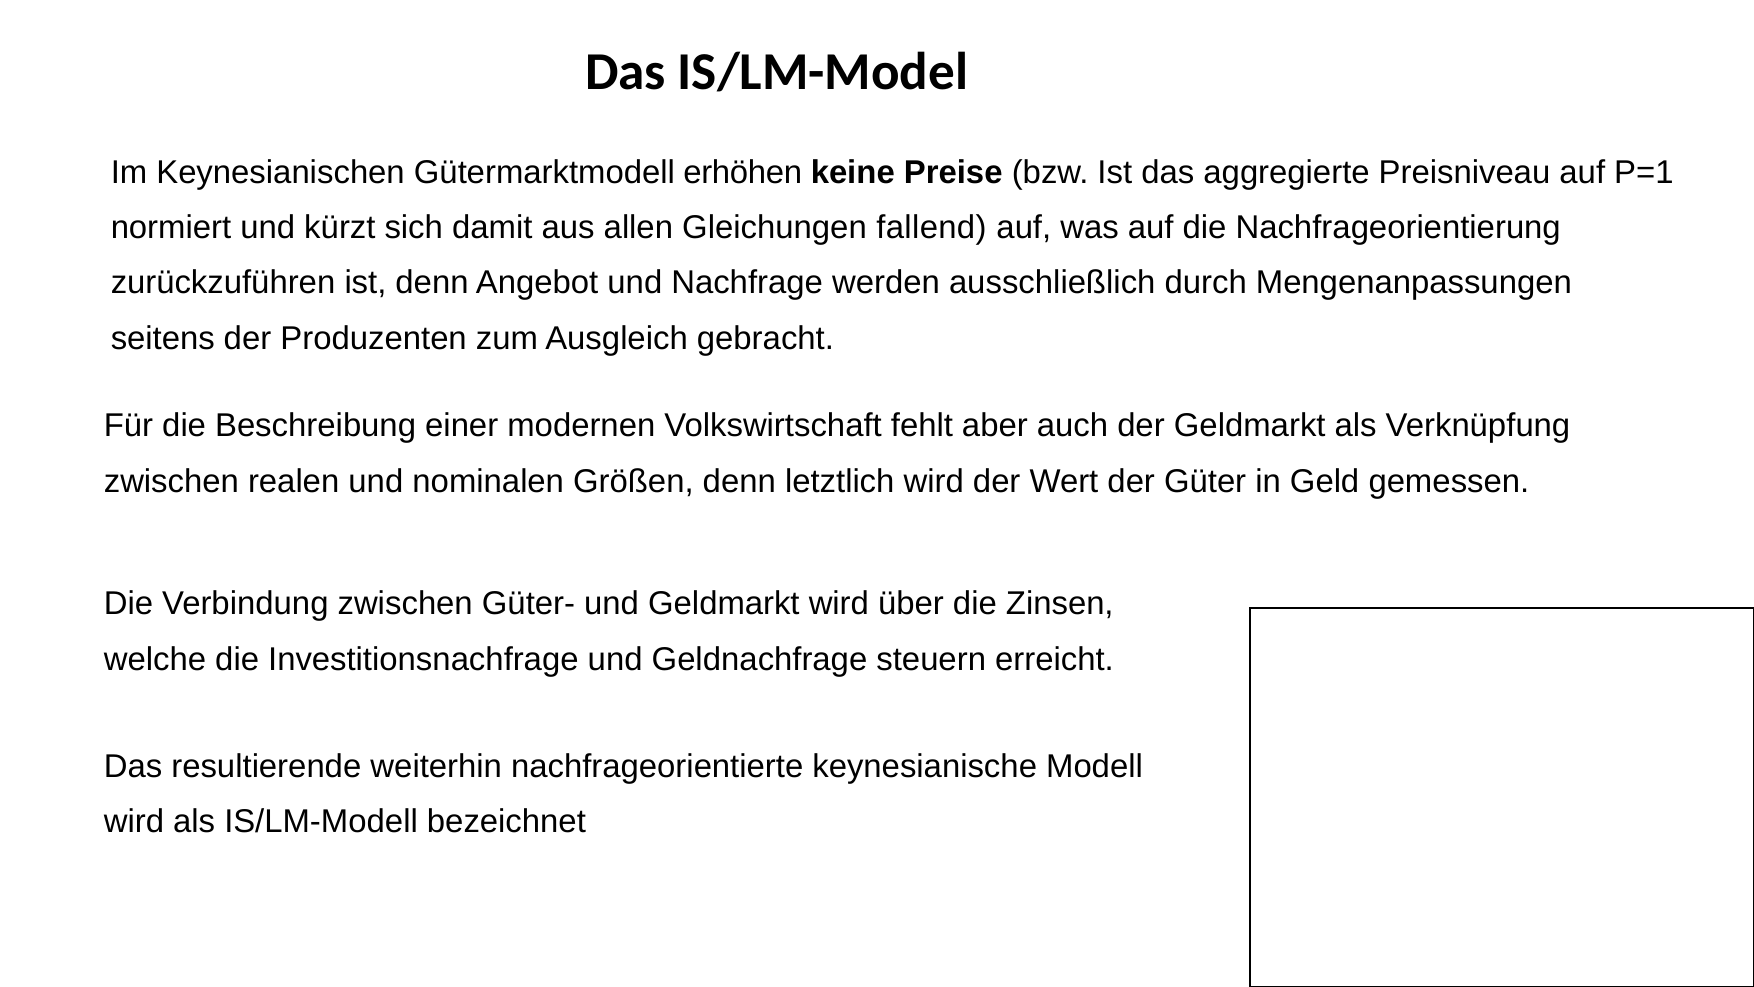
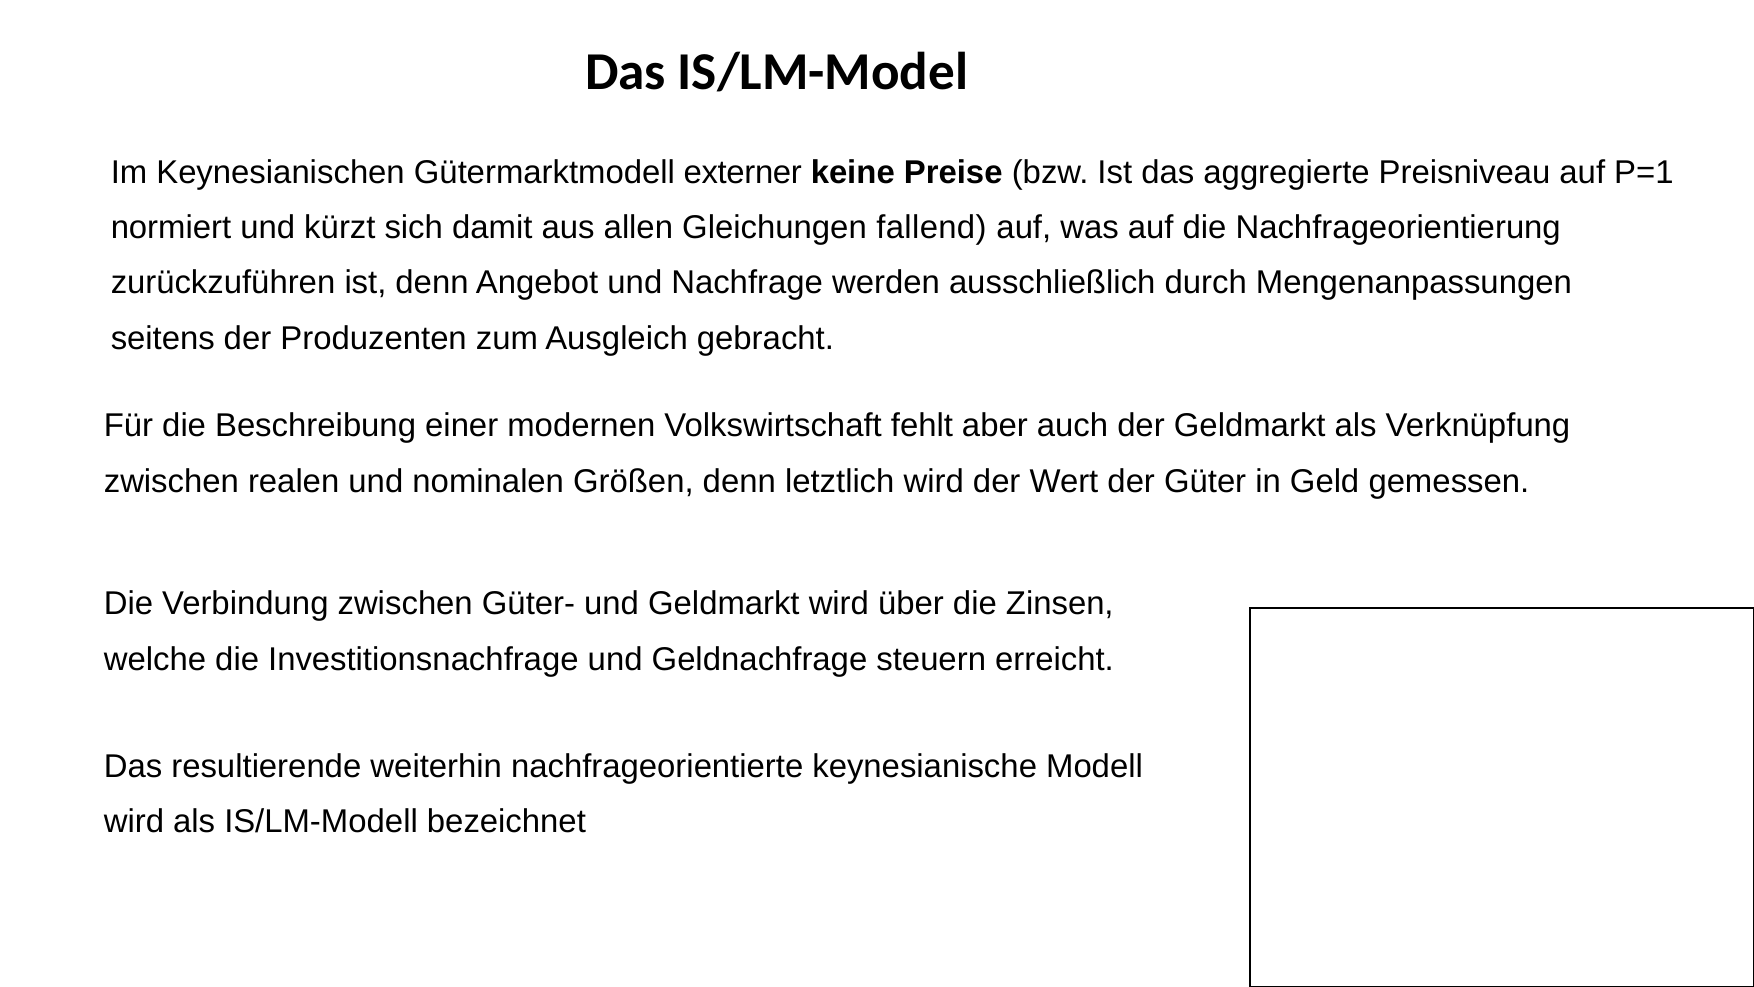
erhöhen: erhöhen -> externer (743, 172)
